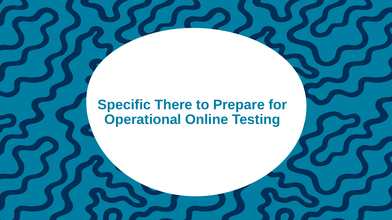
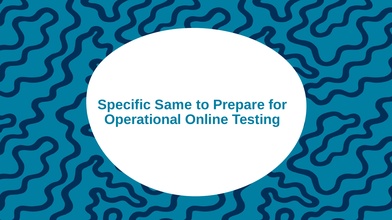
There: There -> Same (173, 105)
